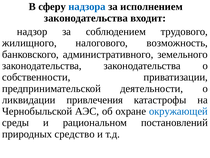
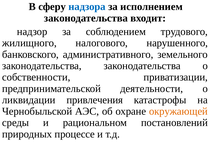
возможность: возможность -> нарушенного (177, 43)
окружающей colour: blue -> orange (178, 111)
средство: средство -> процессе (75, 134)
